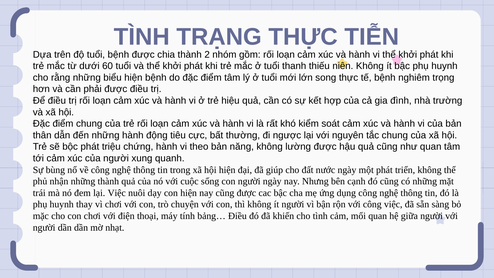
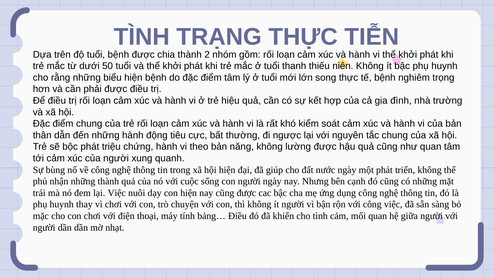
60: 60 -> 50 (108, 66)
